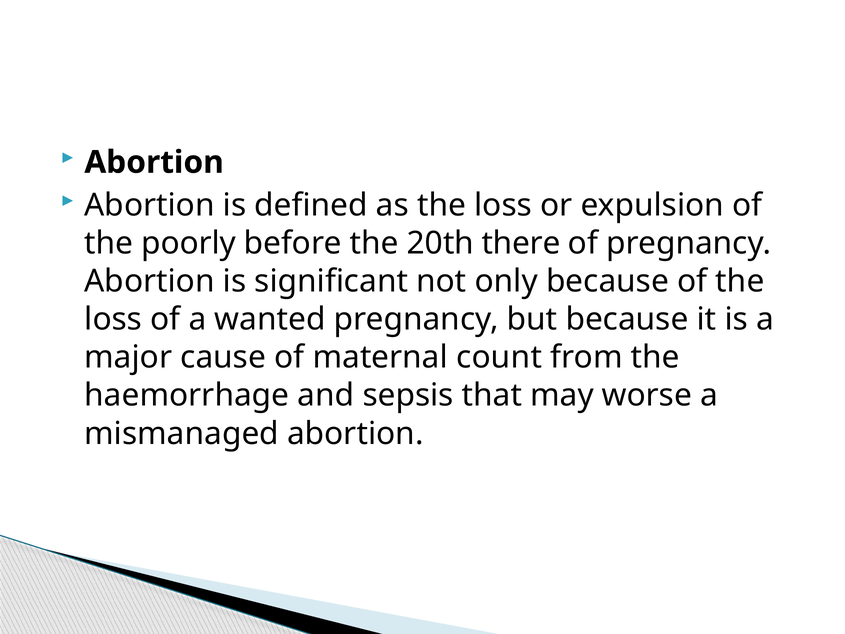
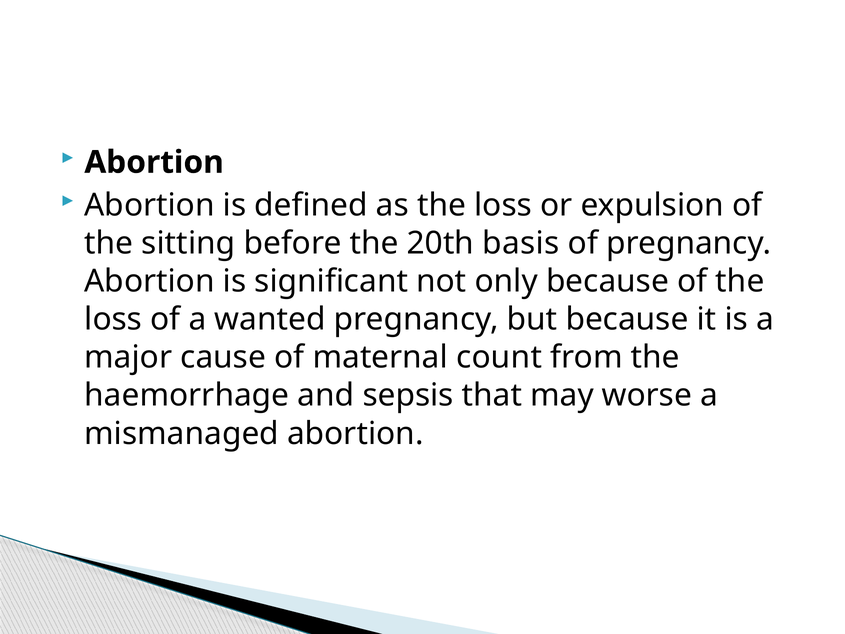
poorly: poorly -> sitting (188, 243)
there: there -> basis (521, 243)
